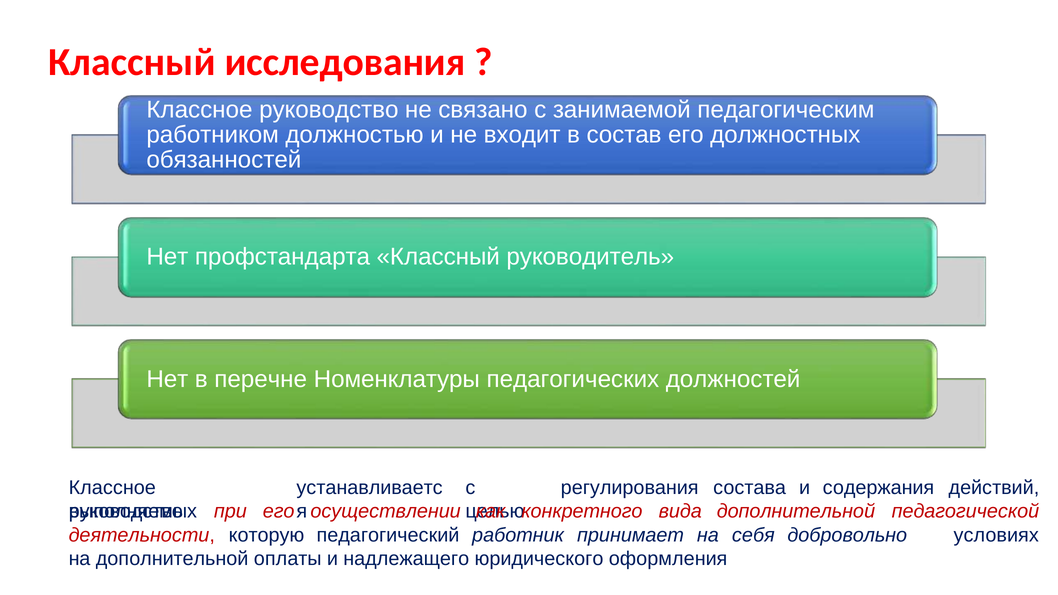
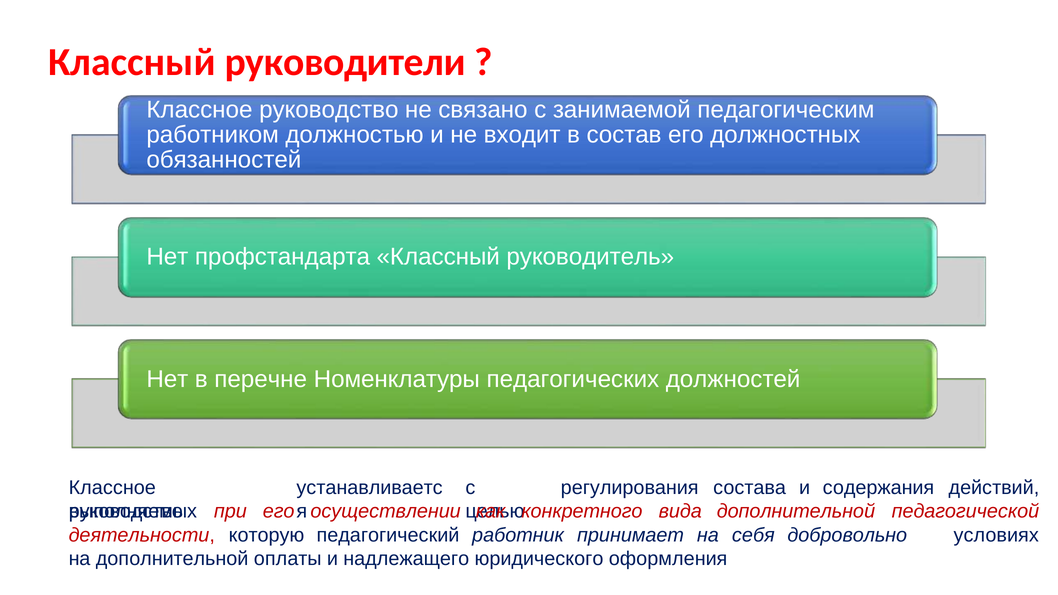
исследования: исследования -> руководители (345, 62)
